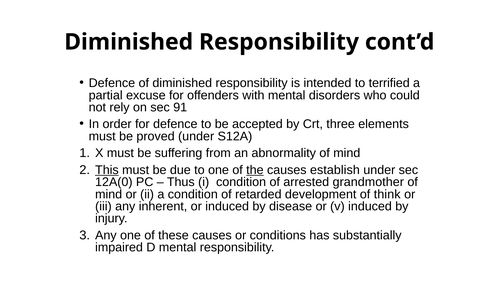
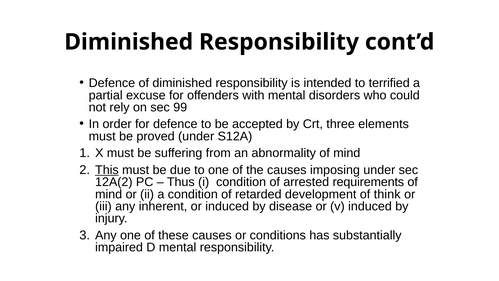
91: 91 -> 99 (180, 107)
the underline: present -> none (255, 170)
establish: establish -> imposing (335, 170)
12A(0: 12A(0 -> 12A(2 (114, 182)
grandmother: grandmother -> requirements (368, 182)
